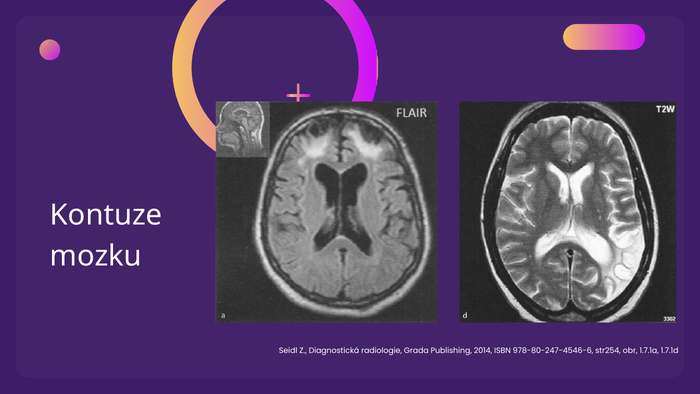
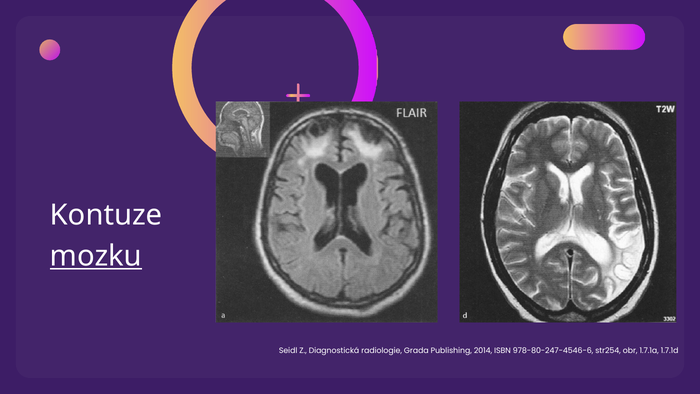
mozku underline: none -> present (96, 256)
